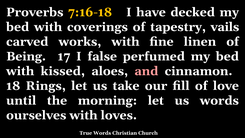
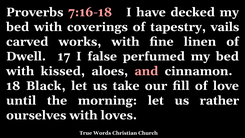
7:16-18 colour: yellow -> pink (90, 12)
Being: Being -> Dwell (26, 56)
Rings: Rings -> Black (46, 86)
us words: words -> rather (219, 100)
